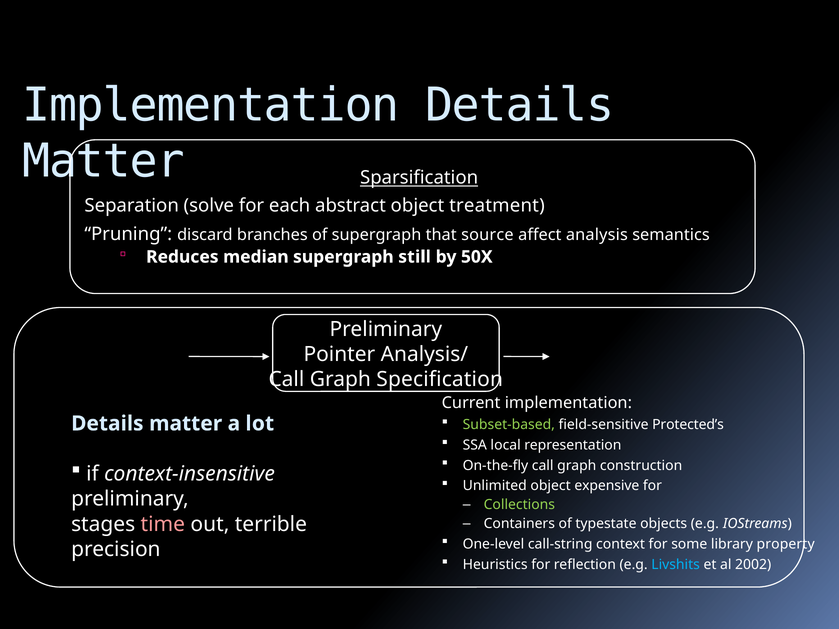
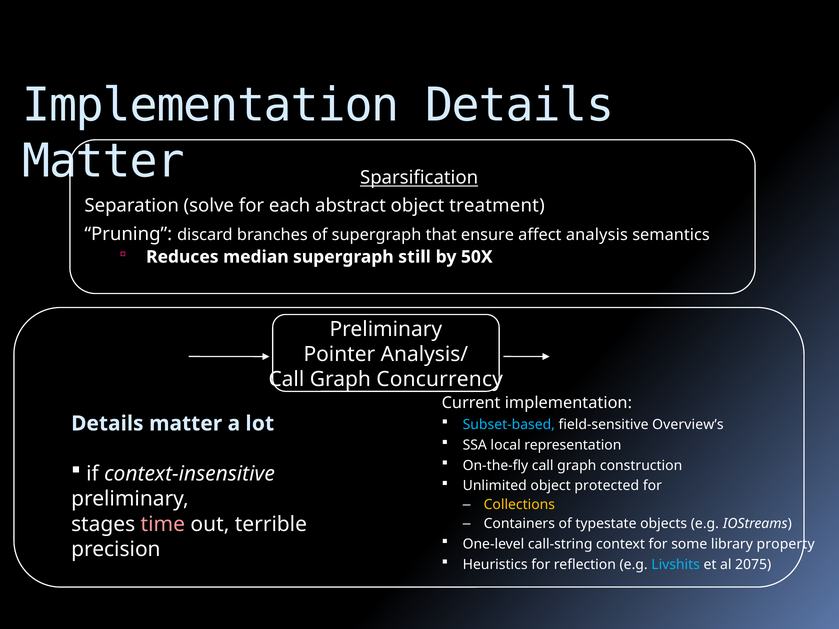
source: source -> ensure (488, 235)
Specification: Specification -> Concurrency (440, 380)
Subset-based colour: light green -> light blue (509, 425)
Protected’s: Protected’s -> Overview’s (688, 425)
expensive: expensive -> protected (607, 486)
Collections colour: light green -> yellow (519, 505)
2002: 2002 -> 2075 (753, 565)
